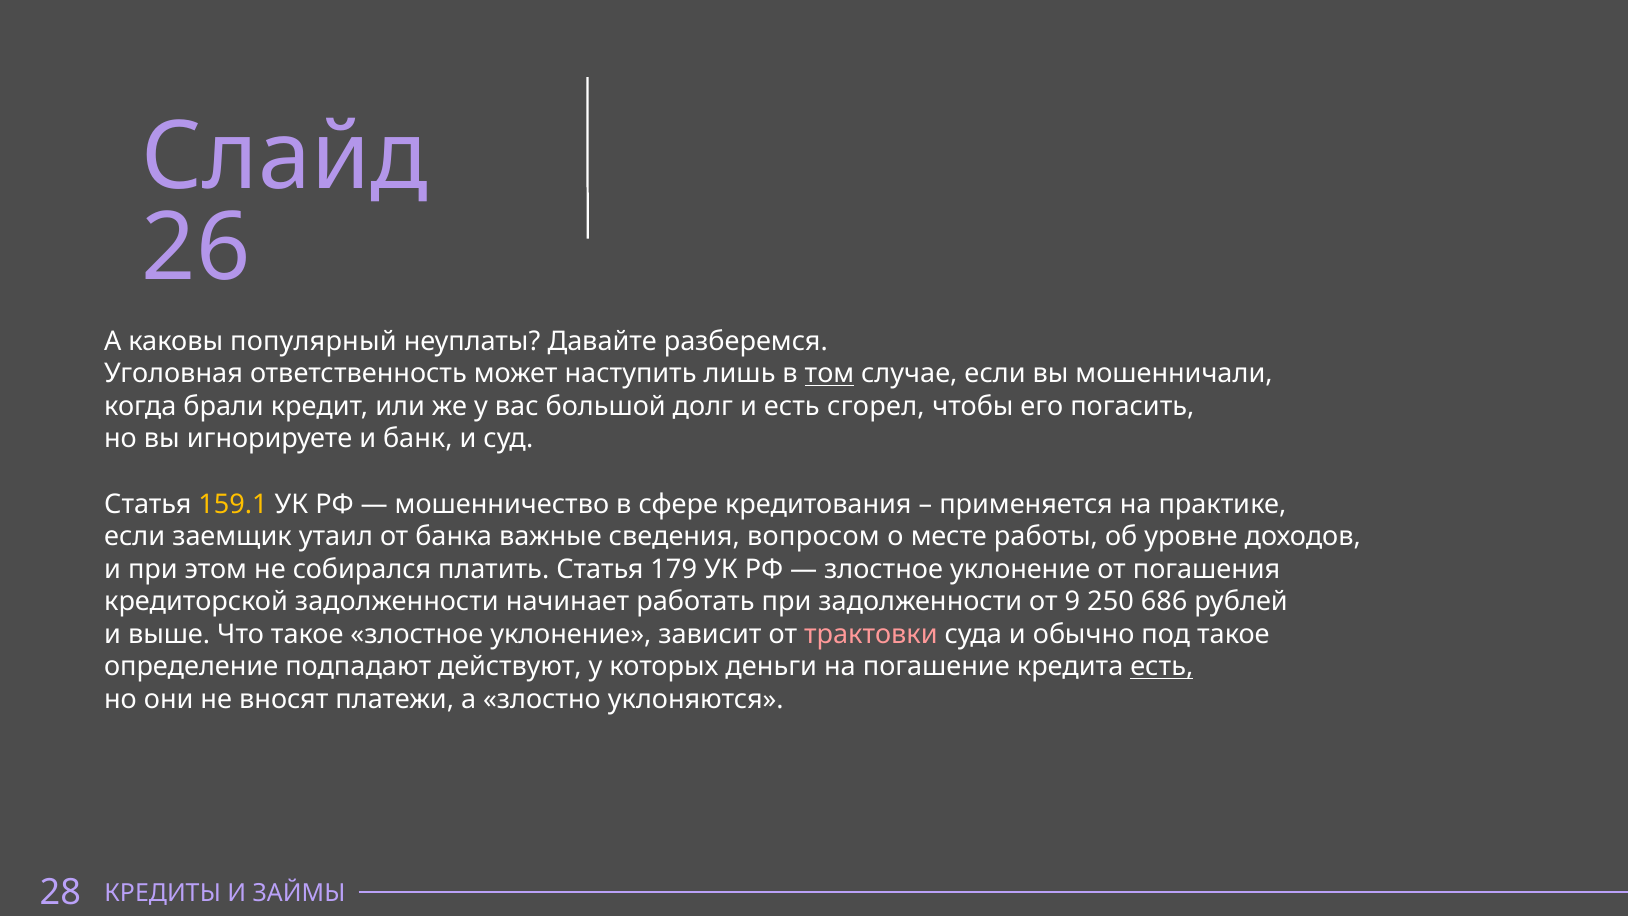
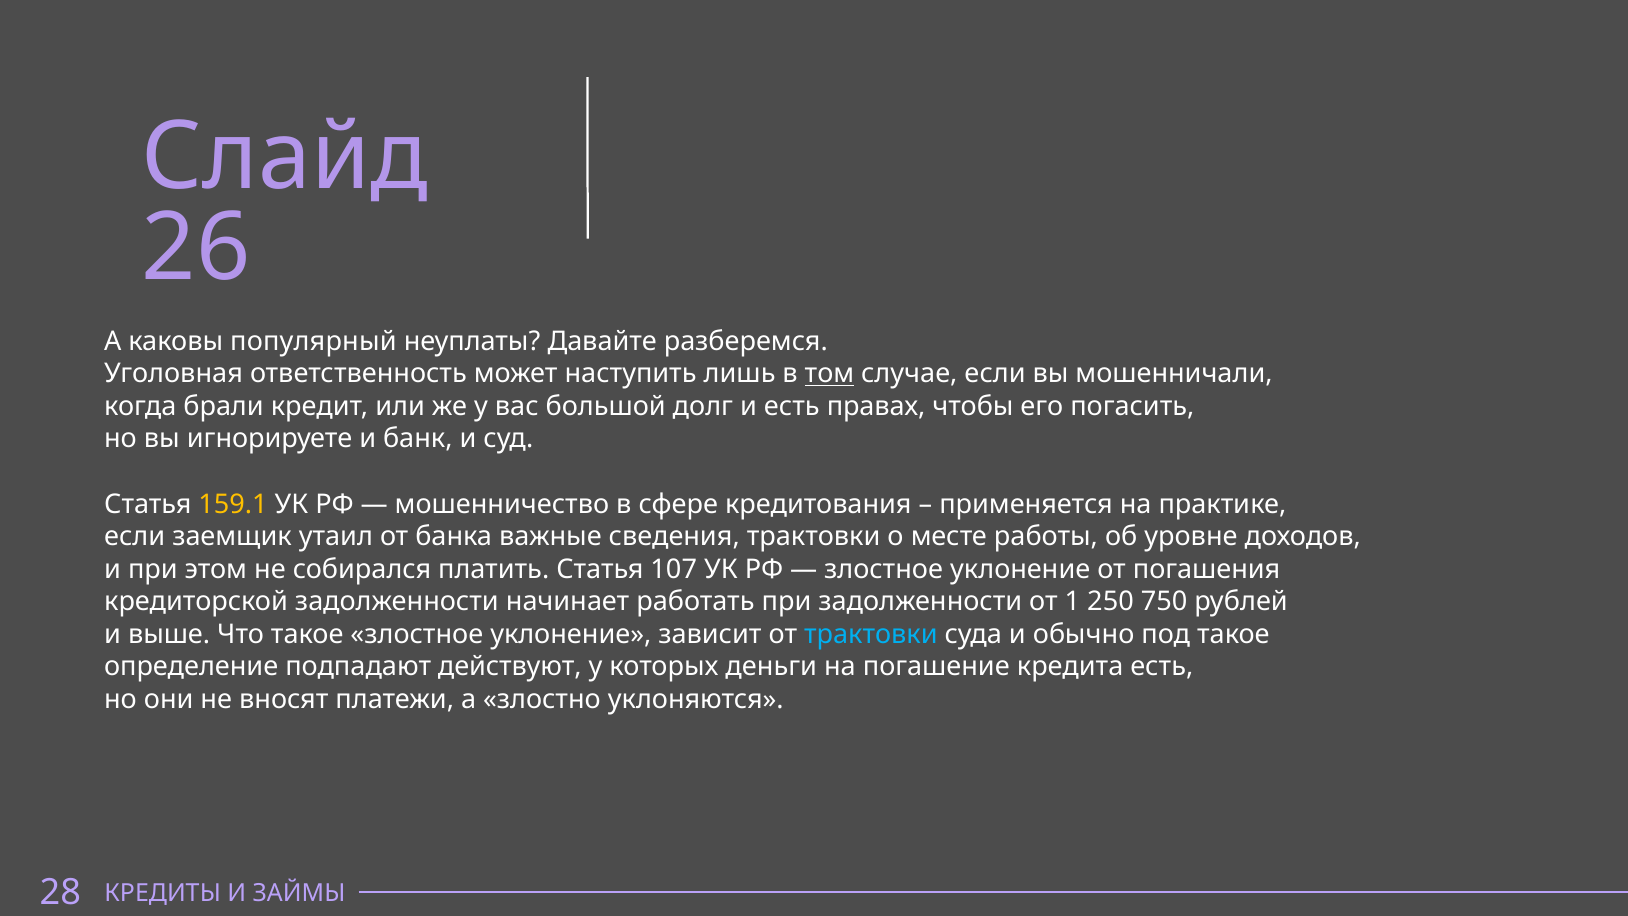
сгорел: сгорел -> правах (876, 406)
сведения вопросом: вопросом -> трактовки (814, 537)
179: 179 -> 107 (674, 569)
9: 9 -> 1 (1072, 602)
686: 686 -> 750 (1164, 602)
трактовки colour: pink -> light blue (871, 634)
есть underline: present -> none (1162, 667)
